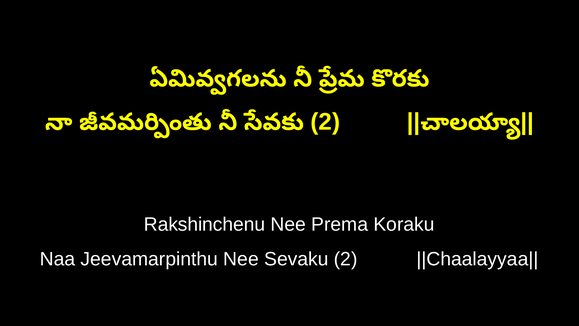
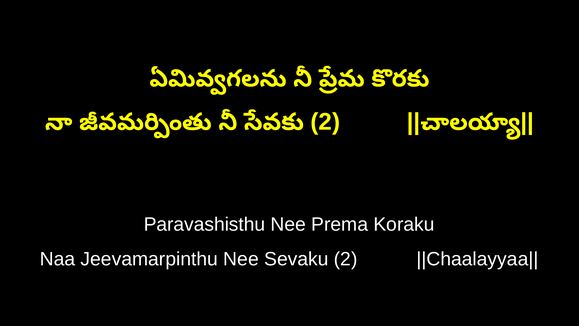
Rakshinchenu: Rakshinchenu -> Paravashisthu (205, 224)
